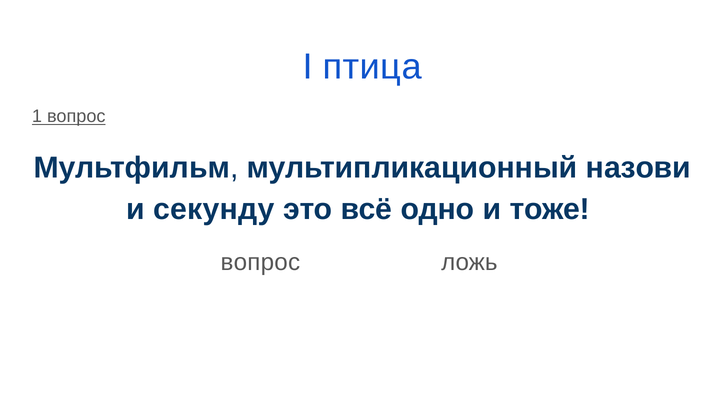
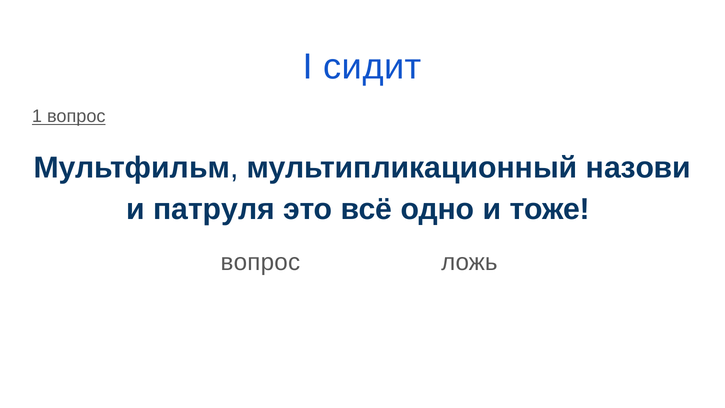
птица: птица -> сидит (372, 67)
секунду: секунду -> патруля (214, 209)
